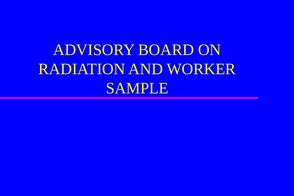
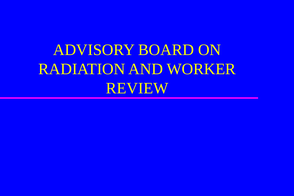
SAMPLE: SAMPLE -> REVIEW (137, 88)
